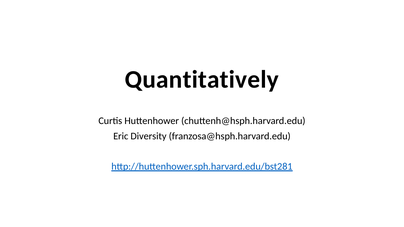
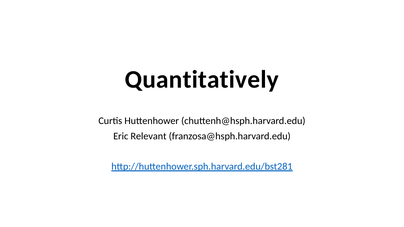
Diversity: Diversity -> Relevant (149, 136)
